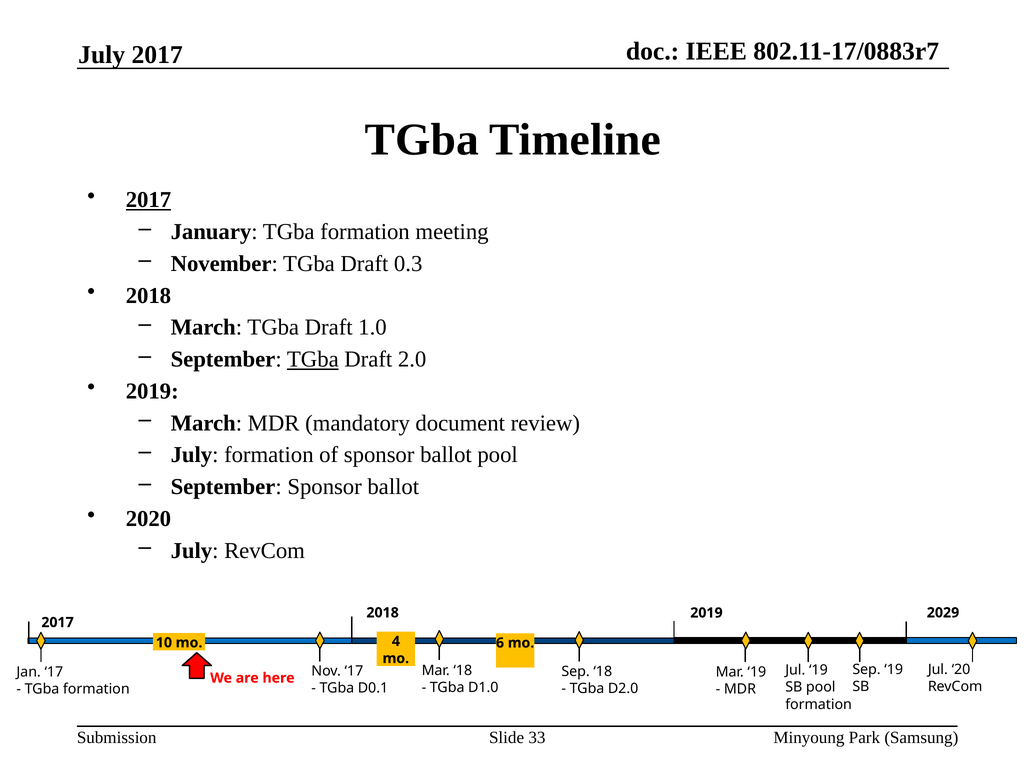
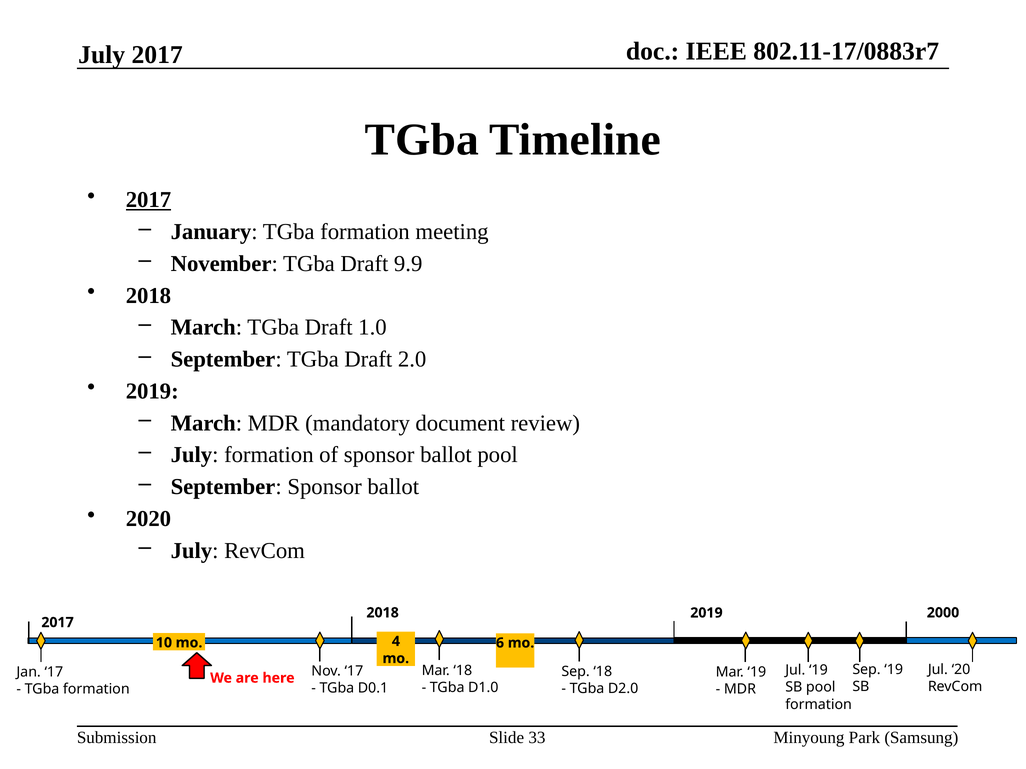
0.3: 0.3 -> 9.9 (408, 264)
TGba underline: present -> none (313, 360)
2029: 2029 -> 2000 (943, 613)
